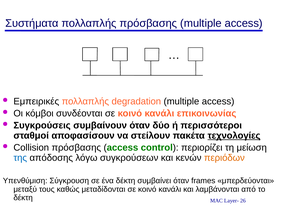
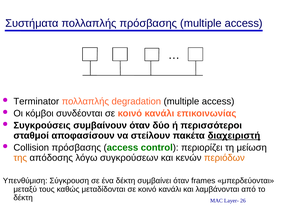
Εμπειρικές: Εμπειρικές -> Terminator (36, 101)
τεχνολογίες: τεχνολογίες -> διαχειριστή (234, 136)
της colour: blue -> orange (20, 158)
